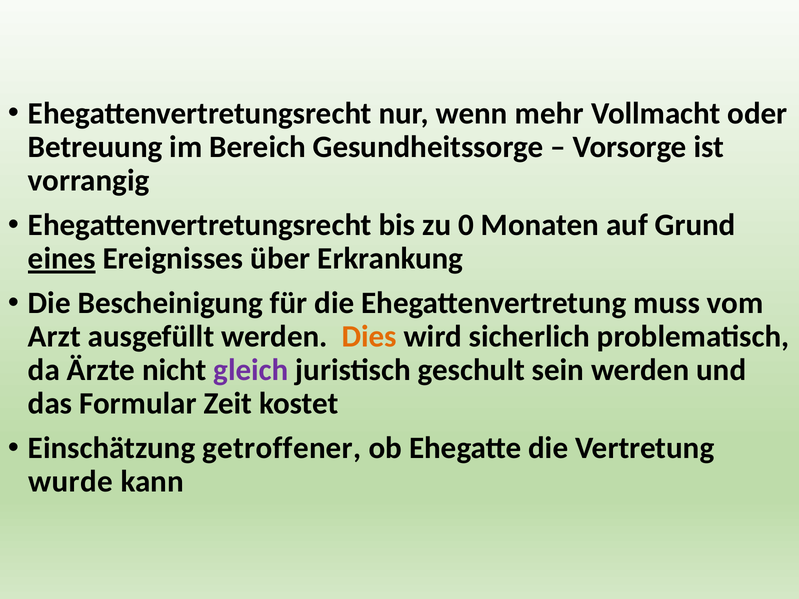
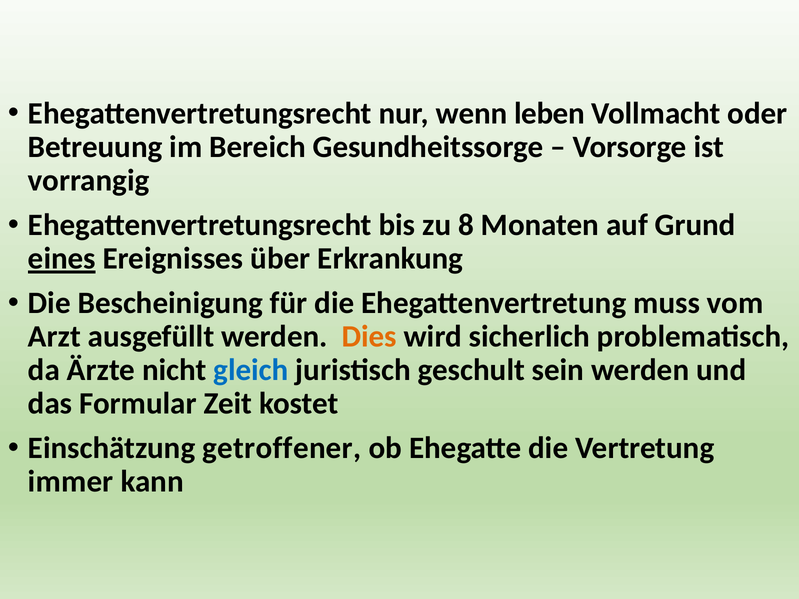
mehr: mehr -> leben (549, 113)
0: 0 -> 8 (466, 225)
gleich colour: purple -> blue (251, 370)
wurde: wurde -> immer (71, 482)
